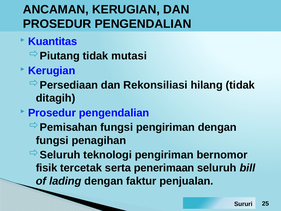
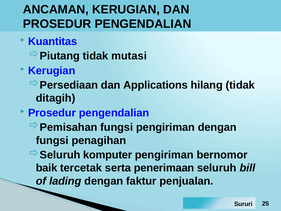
Rekonsiliasi: Rekonsiliasi -> Applications (156, 85)
teknologi: teknologi -> komputer (108, 155)
fisik: fisik -> baik (47, 168)
